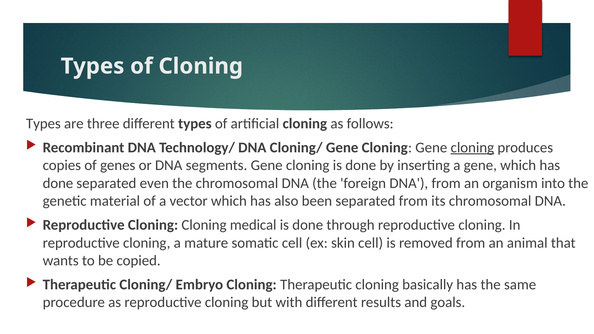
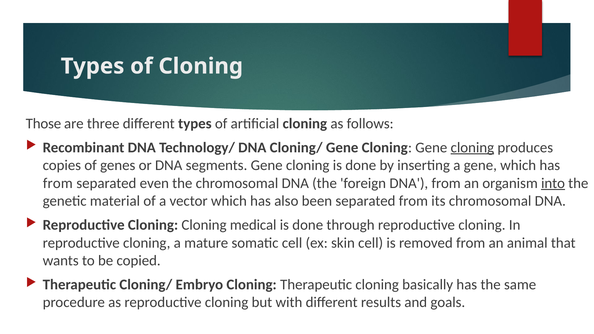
Types: Types -> Those (43, 124)
done: done -> from (58, 183)
into underline: none -> present (553, 183)
